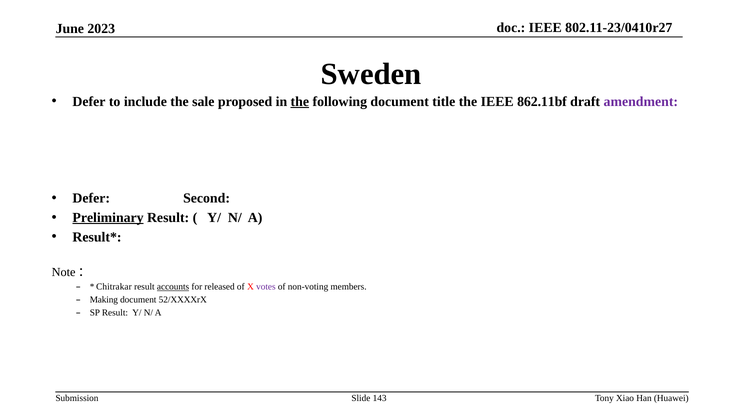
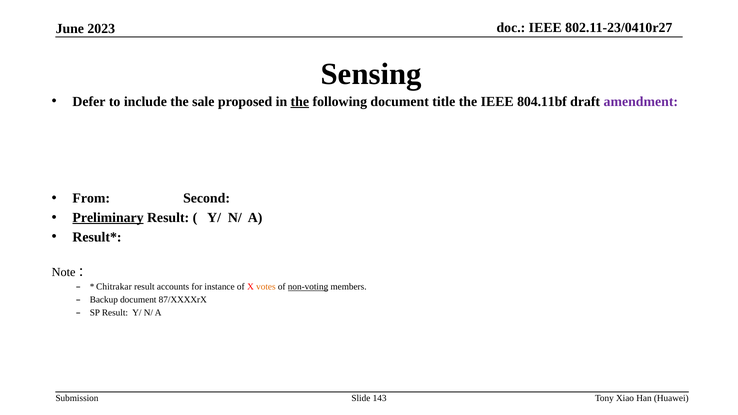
Sweden: Sweden -> Sensing (371, 74)
862.11bf: 862.11bf -> 804.11bf (542, 102)
Defer: Defer -> From (91, 198)
accounts underline: present -> none (173, 287)
released: released -> instance (220, 287)
votes colour: purple -> orange (266, 287)
non-voting underline: none -> present (308, 287)
Making: Making -> Backup (104, 300)
52/XXXXrX: 52/XXXXrX -> 87/XXXXrX (183, 300)
